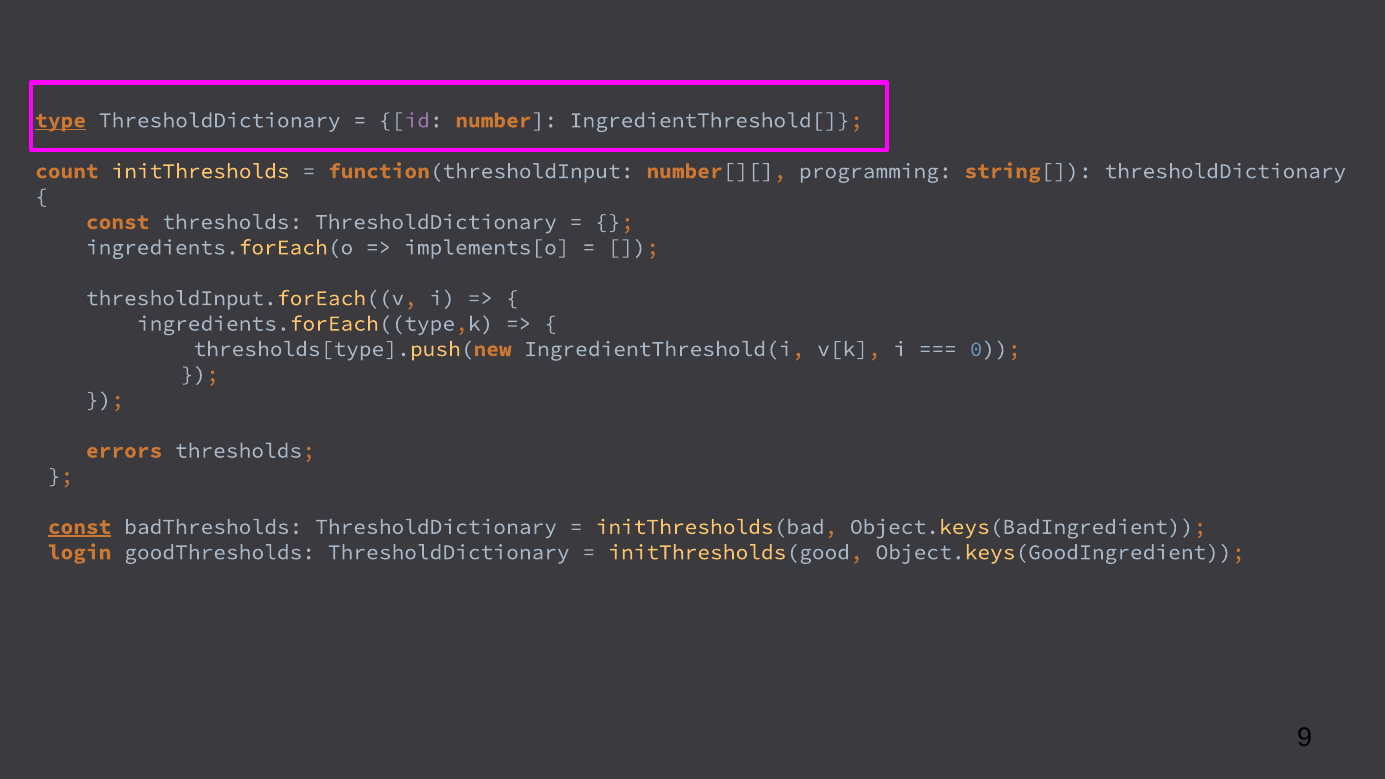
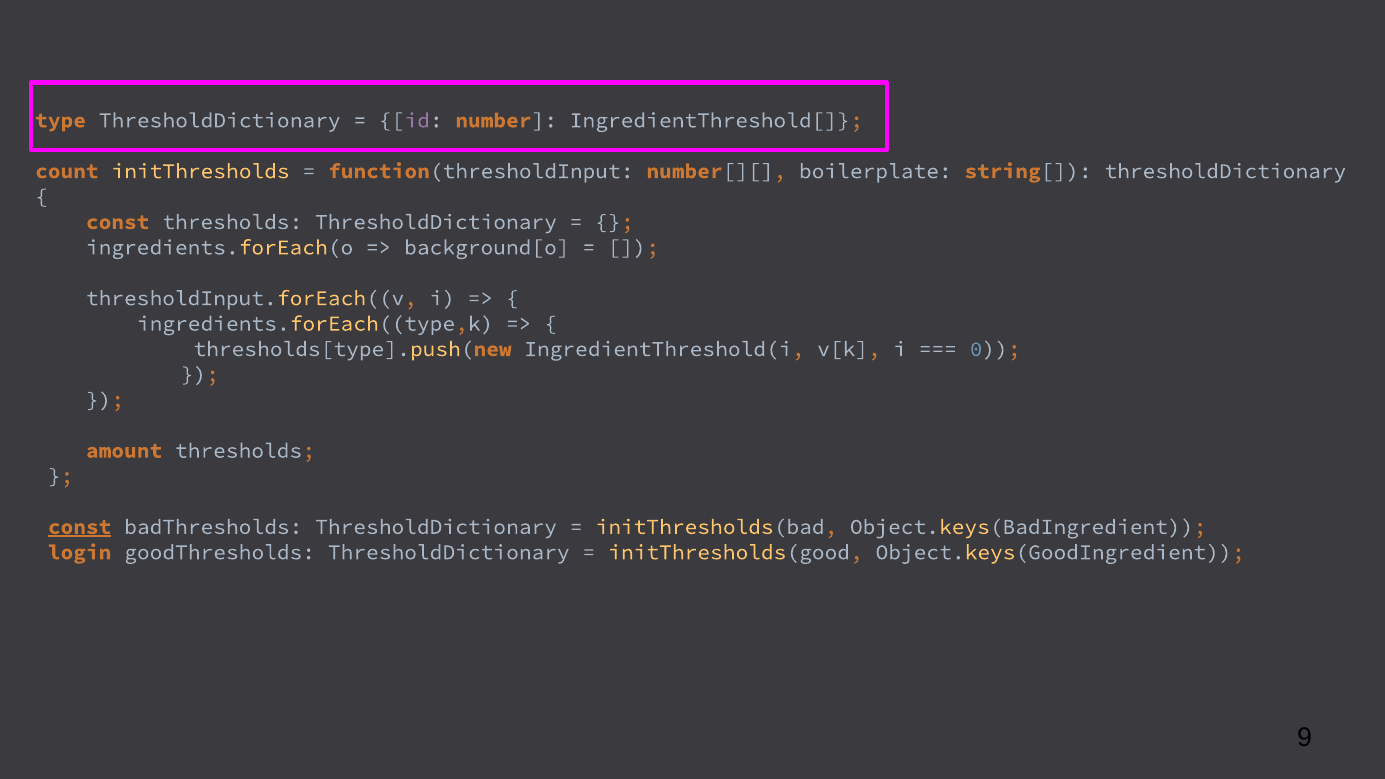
type underline: present -> none (61, 120)
programming: programming -> boilerplate (875, 171)
implements[o: implements[o -> background[o (487, 247)
errors: errors -> amount (124, 451)
